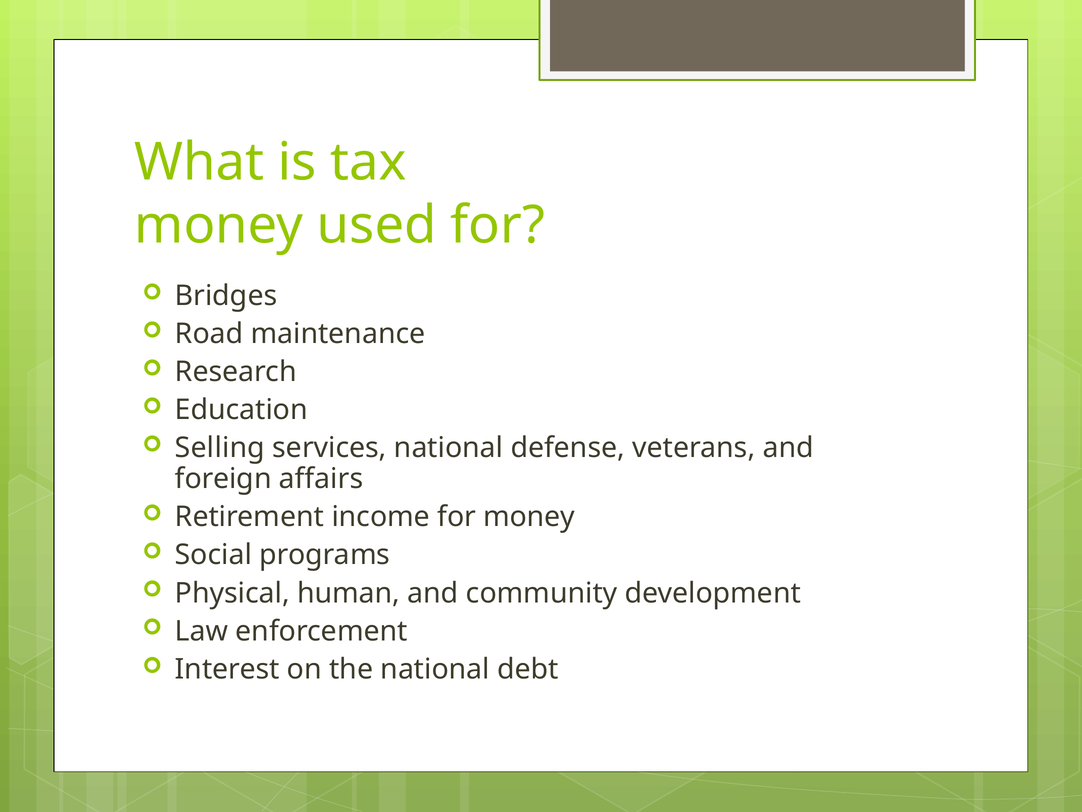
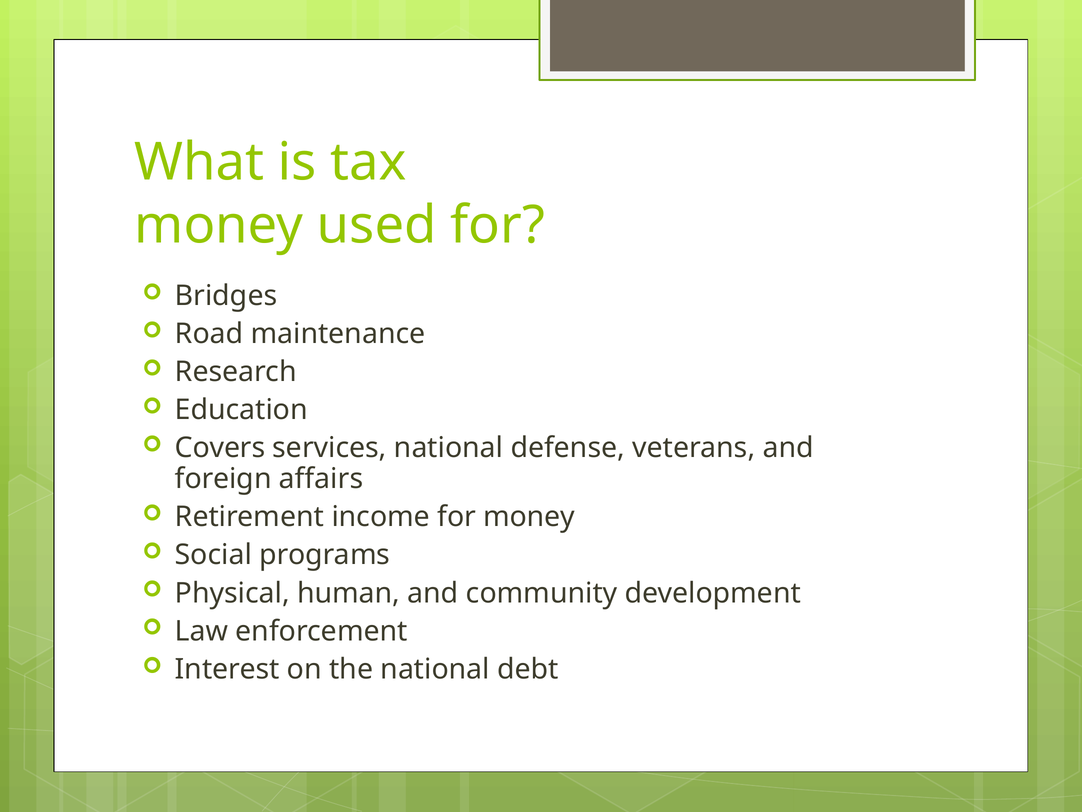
Selling: Selling -> Covers (220, 448)
